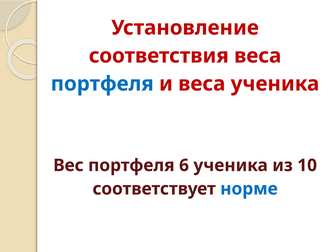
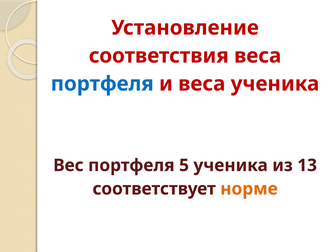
6: 6 -> 5 (184, 165)
10: 10 -> 13 (307, 165)
норме colour: blue -> orange (249, 189)
